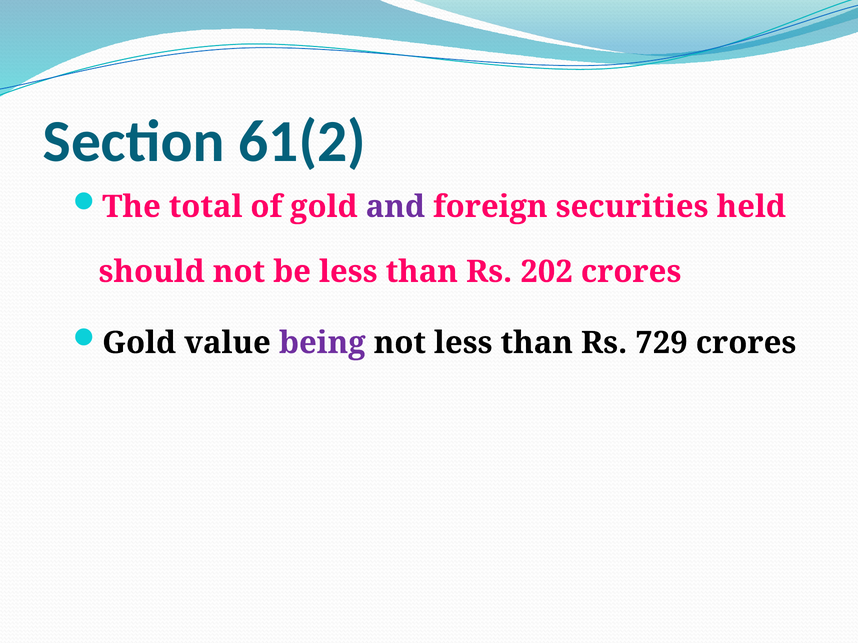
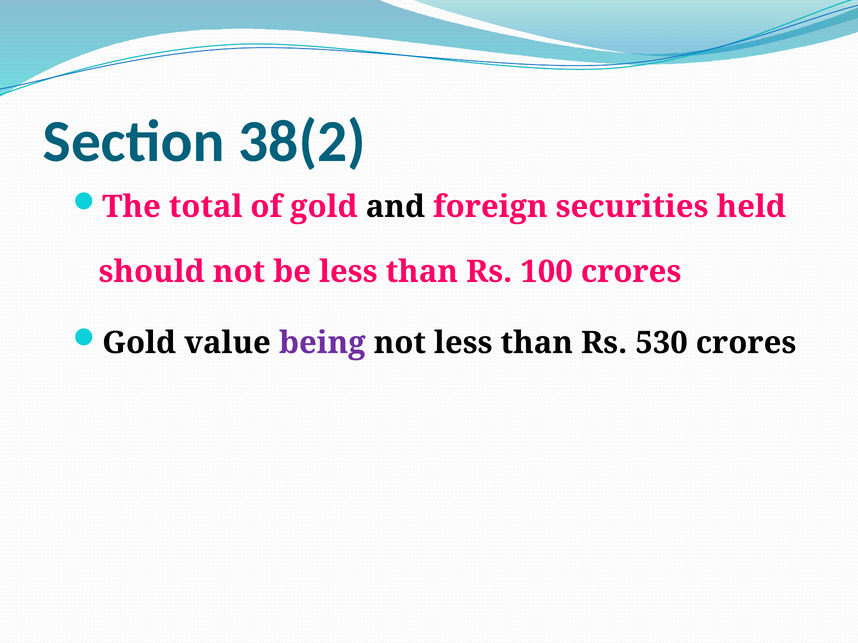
61(2: 61(2 -> 38(2 (302, 142)
and colour: purple -> black (395, 207)
202: 202 -> 100 (547, 272)
729: 729 -> 530 (661, 343)
